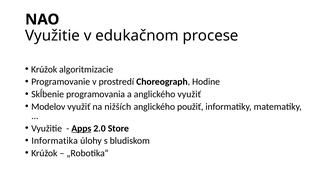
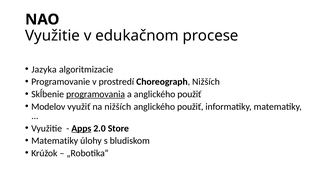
Krúžok: Krúžok -> Jazyka (44, 69)
Choreograph Hodine: Hodine -> Nižších (206, 82)
programovania underline: none -> present (96, 94)
a anglického využiť: využiť -> použiť (189, 94)
Informatika: Informatika -> Matematiky (55, 141)
